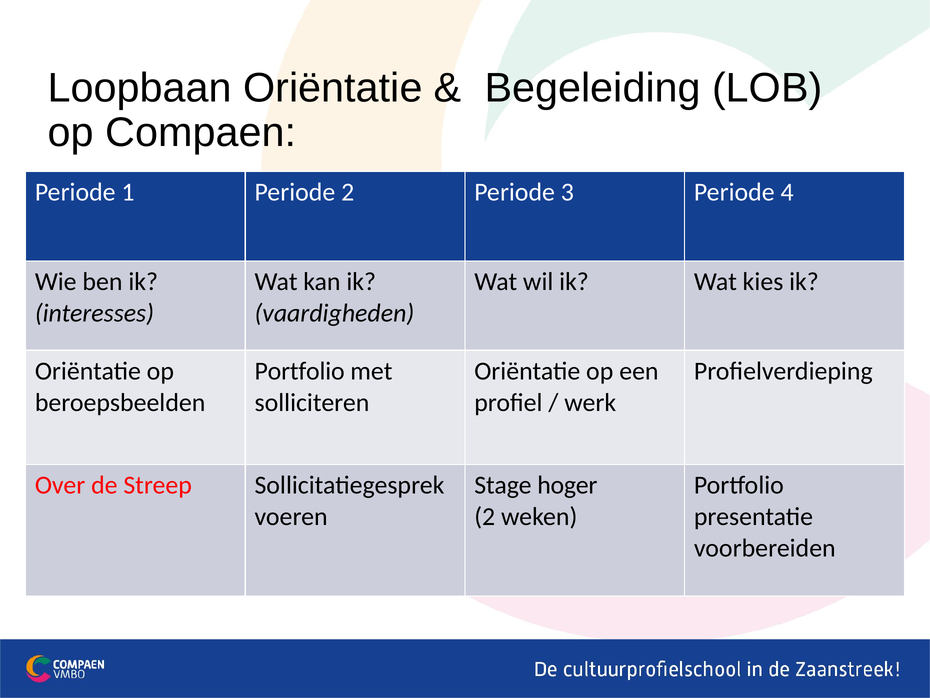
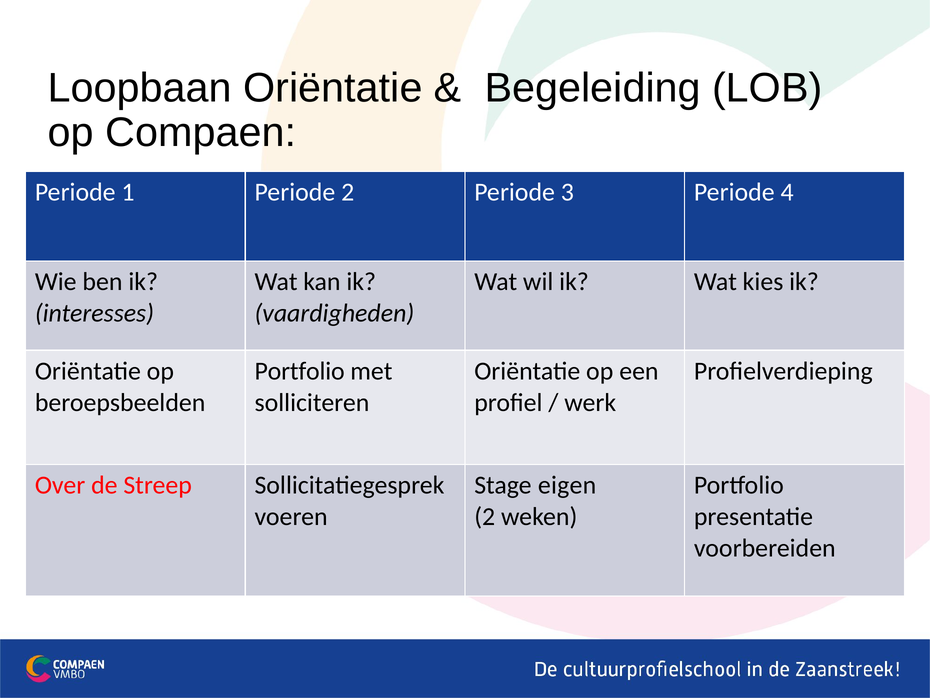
hoger: hoger -> eigen (567, 485)
